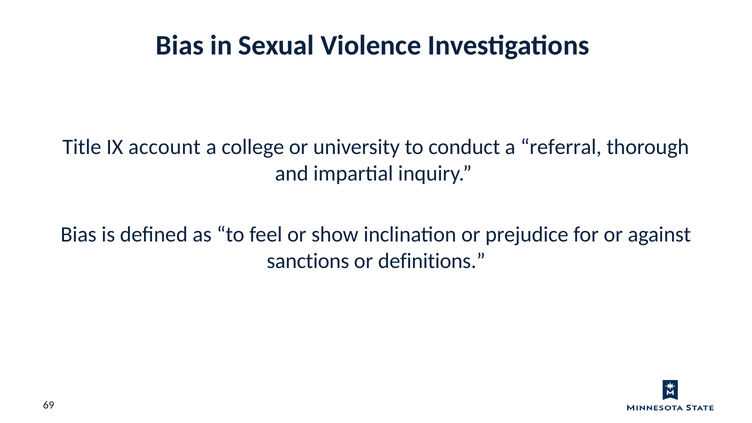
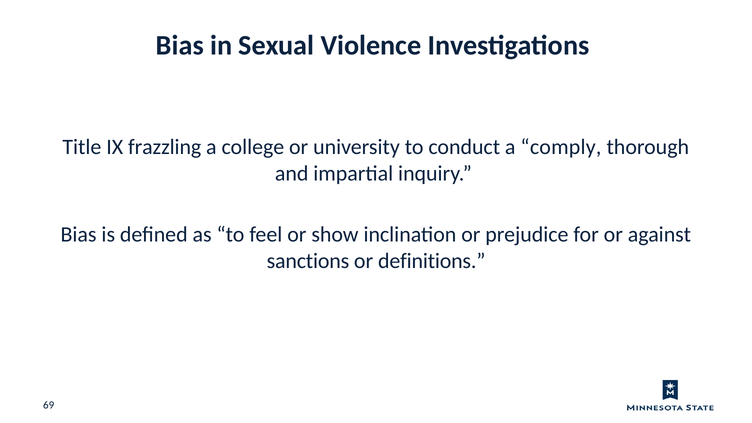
account: account -> frazzling (165, 147)
referral: referral -> comply (561, 147)
